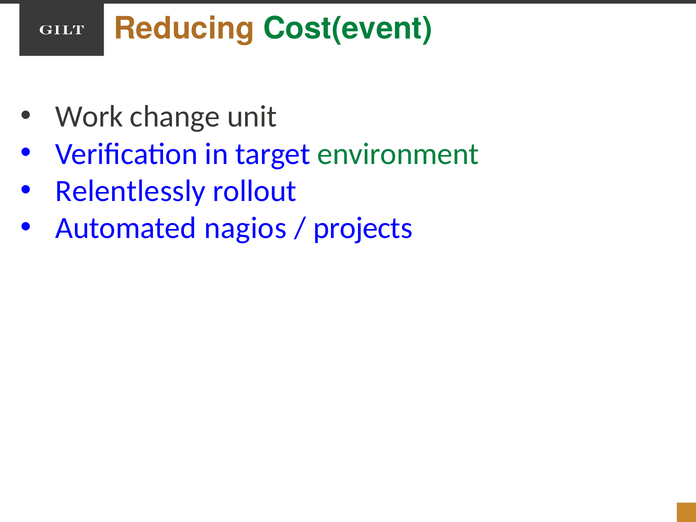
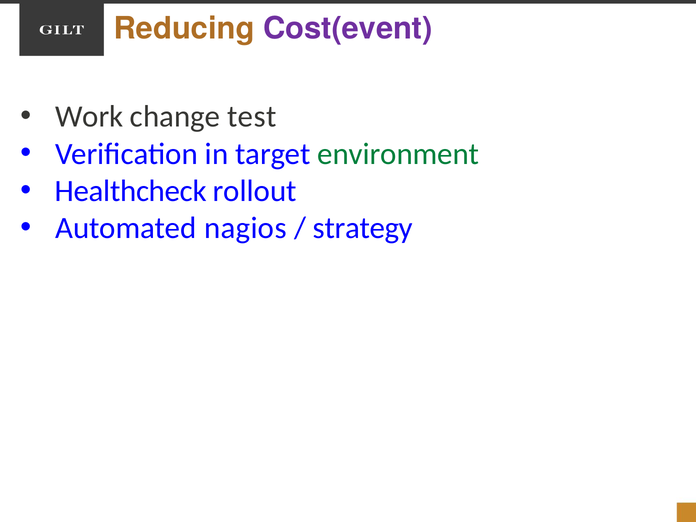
Cost(event colour: green -> purple (348, 29)
unit: unit -> test (252, 117)
Relentlessly: Relentlessly -> Healthcheck (131, 191)
projects: projects -> strategy (363, 228)
